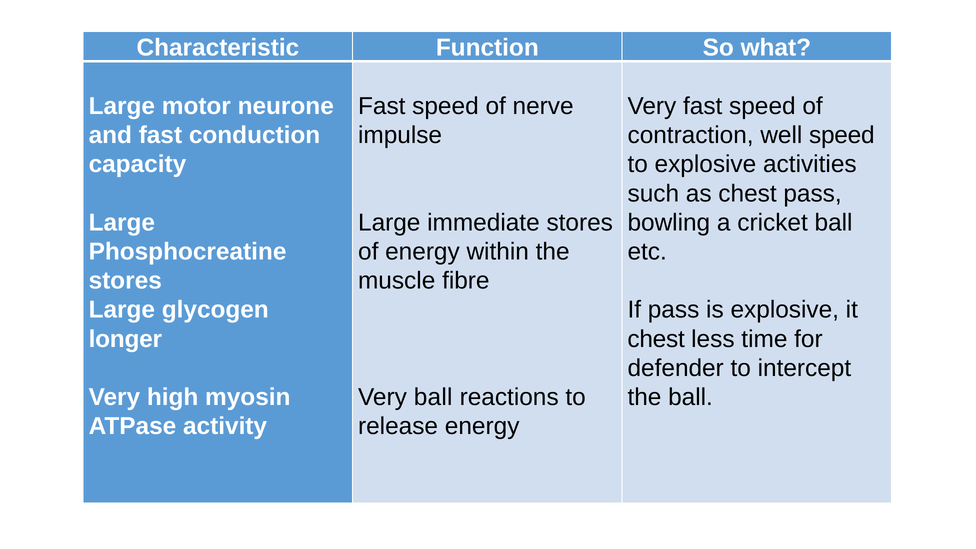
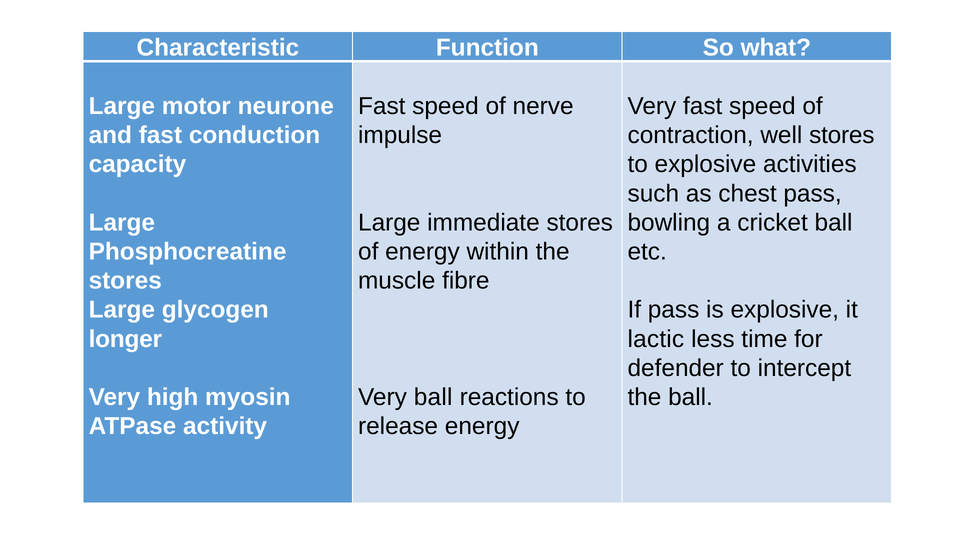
well speed: speed -> stores (842, 135)
chest: chest -> lactic (656, 339)
